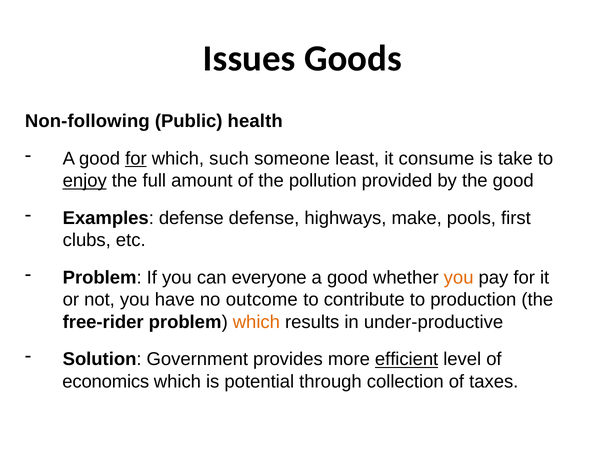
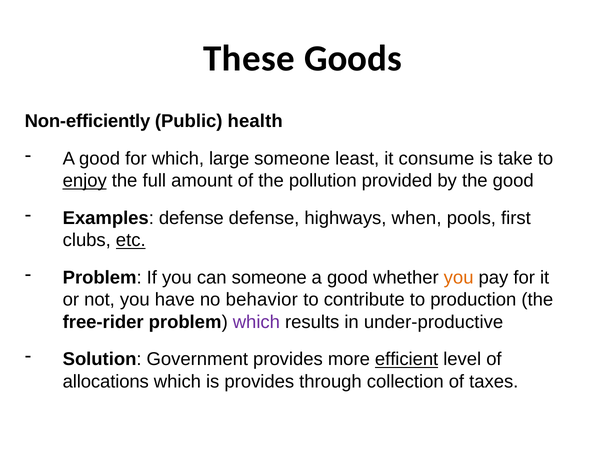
Issues: Issues -> These (249, 59)
Non-following: Non-following -> Non-efficiently (87, 121)
for underline: present -> none (136, 159)
such: such -> large (229, 159)
make: make -> when (417, 218)
etc underline: none -> present (131, 240)
can everyone: everyone -> someone (269, 278)
outcome: outcome -> behavior (262, 300)
which colour: orange -> purple (256, 322)
economics: economics -> allocations (106, 381)
is potential: potential -> provides (259, 381)
